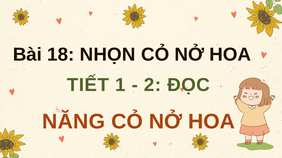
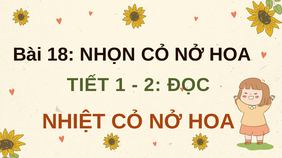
NĂNG: NĂNG -> NHIỆT (74, 122)
